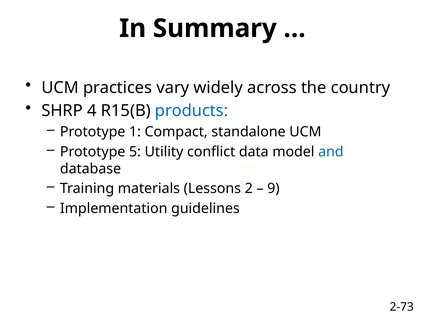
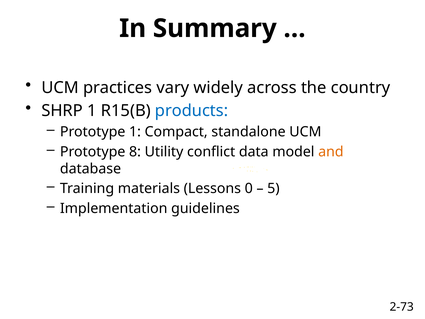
SHRP 4: 4 -> 1 (92, 111)
5: 5 -> 8 (135, 152)
and colour: blue -> orange (331, 152)
2: 2 -> 0 (249, 188)
9: 9 -> 5 (273, 188)
